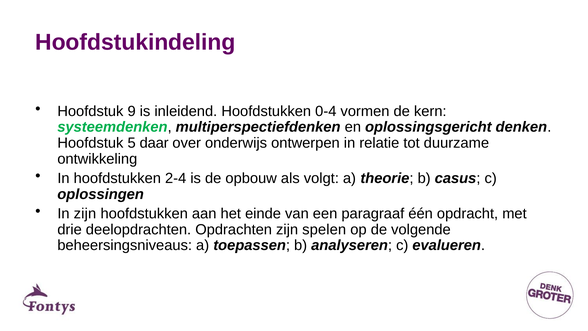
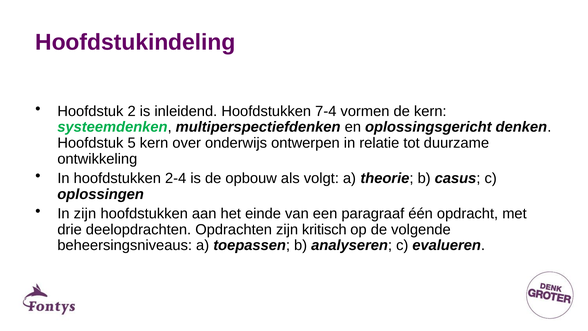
9: 9 -> 2 (132, 111)
0-4: 0-4 -> 7-4 (326, 111)
5 daar: daar -> kern (154, 143)
spelen: spelen -> kritisch (324, 229)
